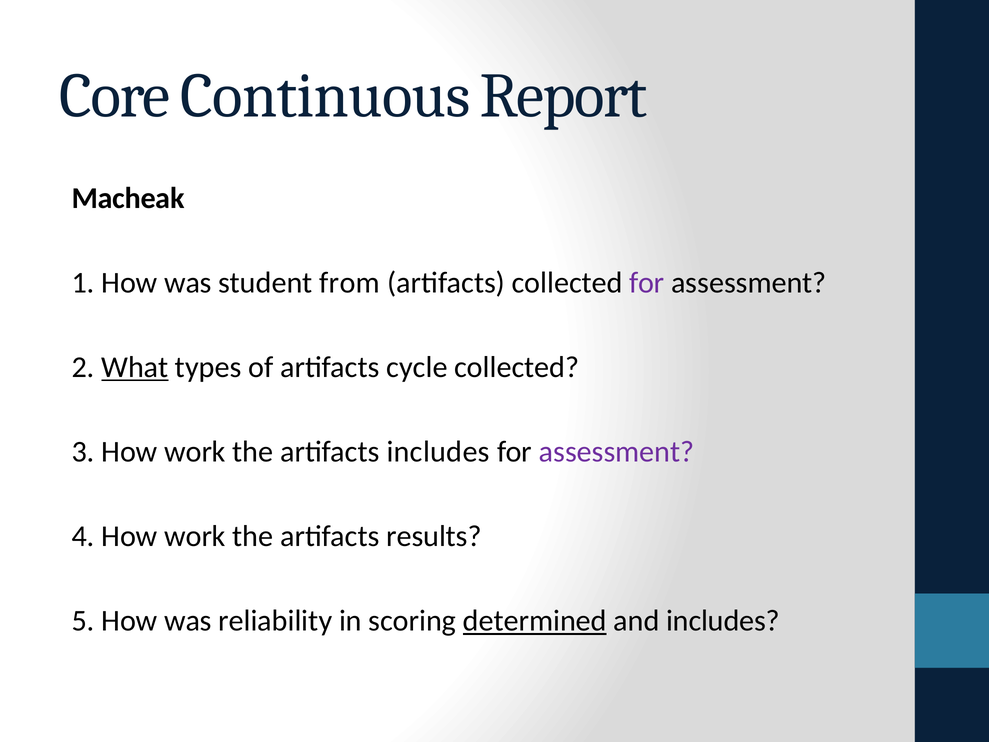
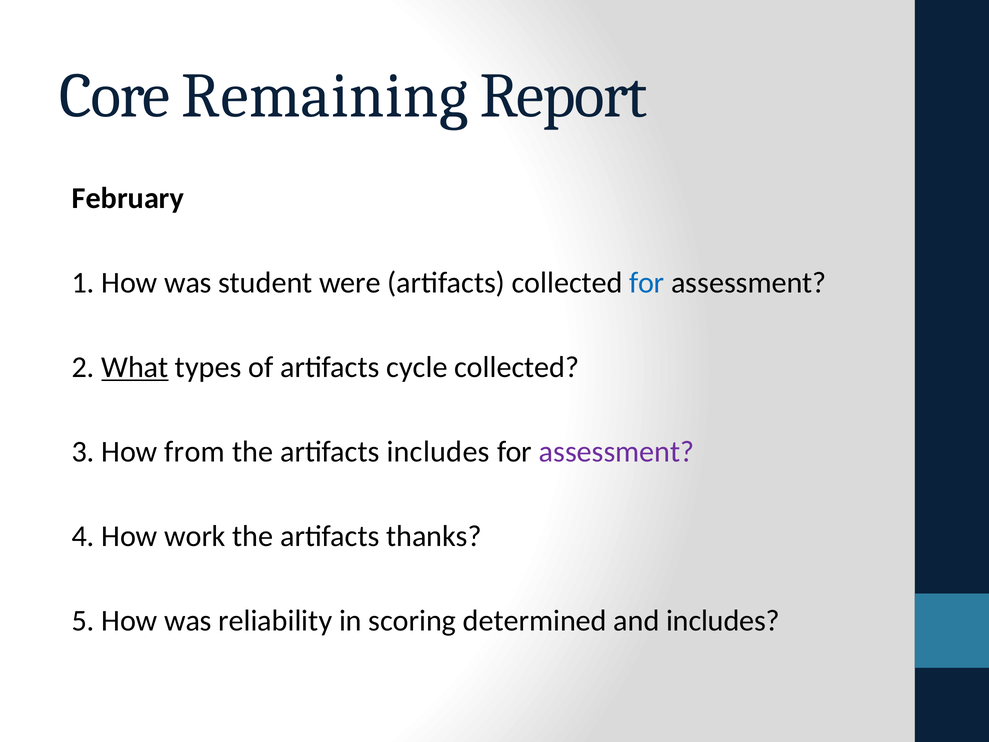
Continuous: Continuous -> Remaining (325, 96)
Macheak: Macheak -> February (128, 198)
from: from -> were (350, 283)
for colour: purple -> blue (647, 283)
3 How work: work -> from (195, 452)
results: results -> thanks (434, 536)
determined underline: present -> none (535, 621)
